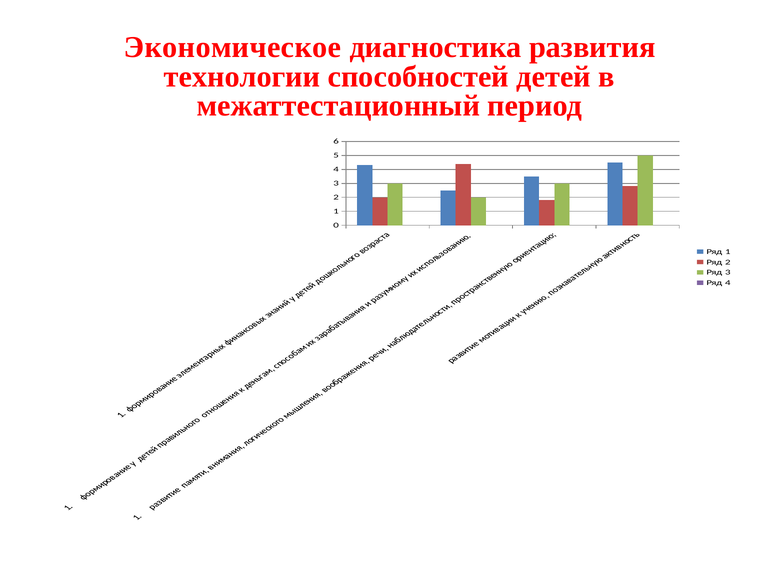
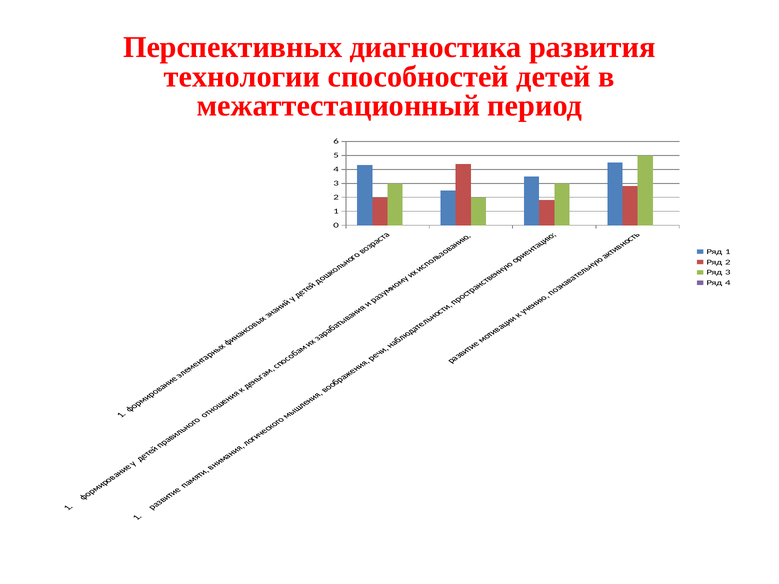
Экономическое: Экономическое -> Перспективных (233, 48)
